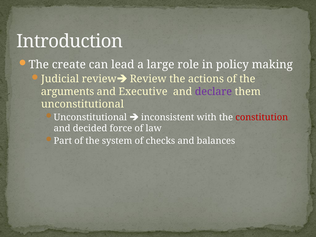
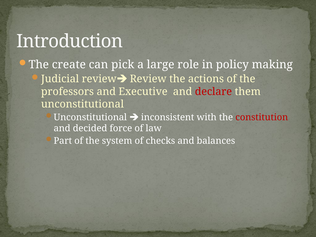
lead: lead -> pick (123, 64)
arguments: arguments -> professors (67, 92)
declare colour: purple -> red (213, 92)
